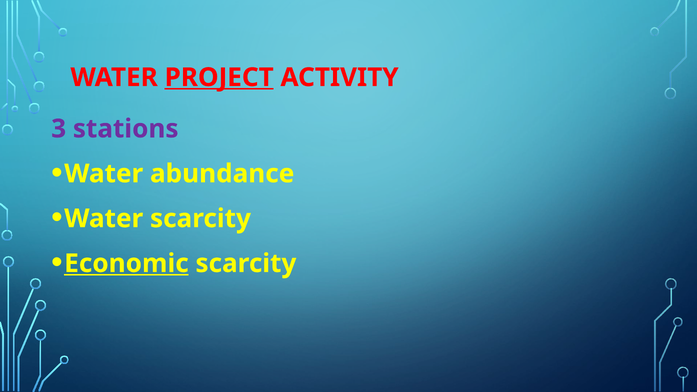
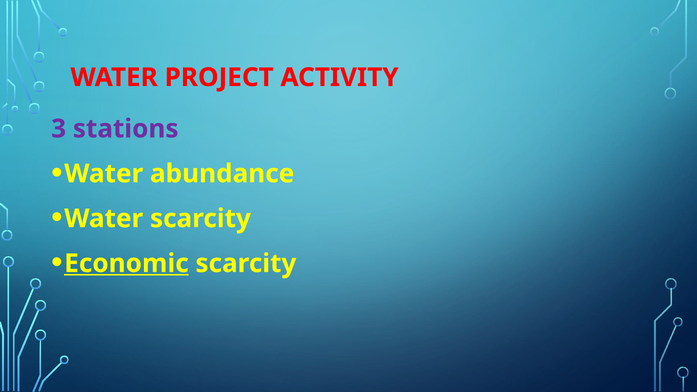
PROJECT underline: present -> none (219, 77)
